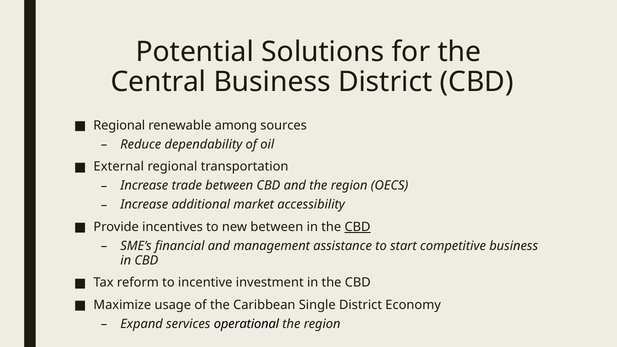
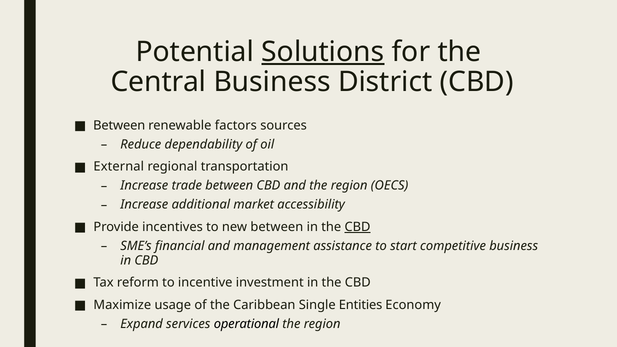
Solutions underline: none -> present (323, 52)
Regional: Regional -> Between (119, 125)
among: among -> factors (236, 125)
Single District: District -> Entities (361, 305)
